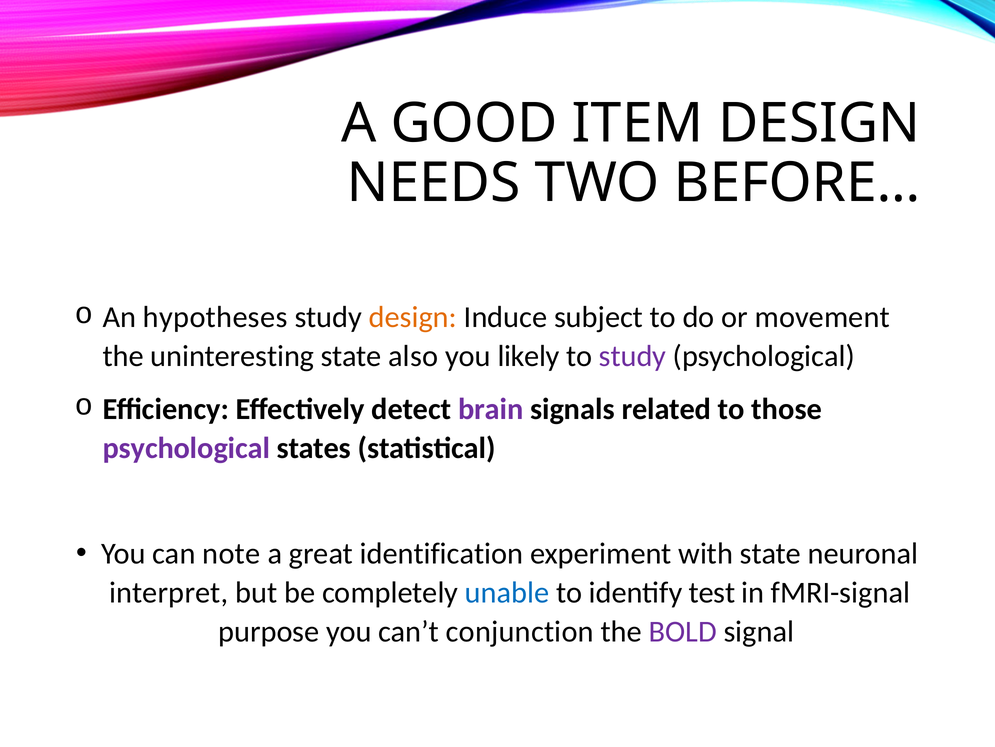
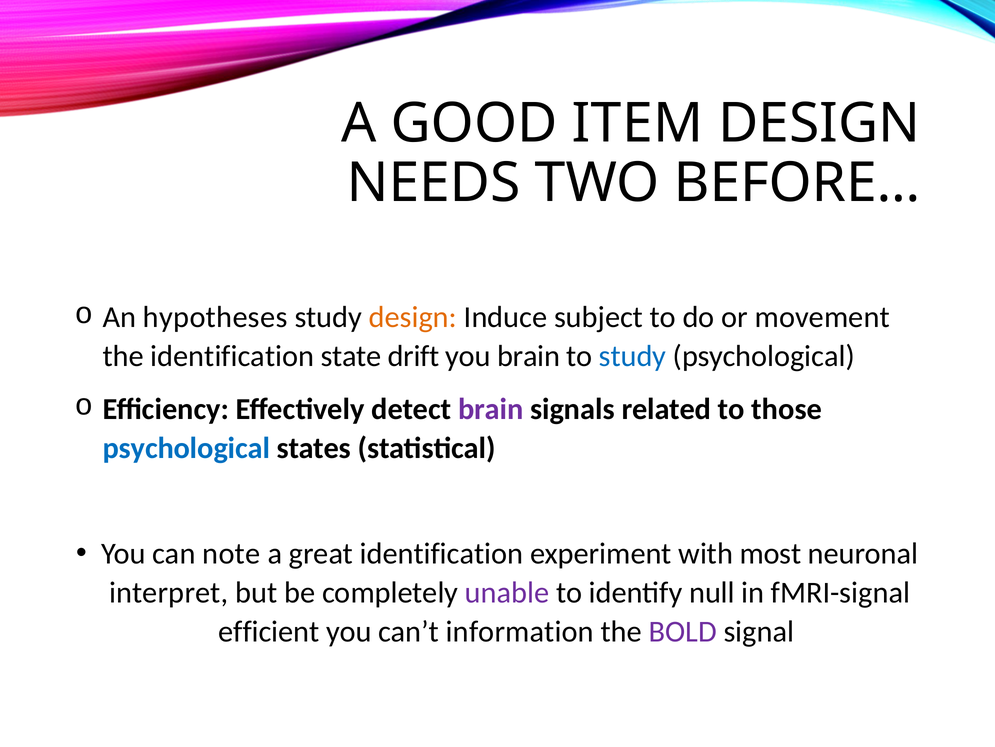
the uninteresting: uninteresting -> identification (232, 356)
also: also -> drift (414, 356)
you likely: likely -> brain (529, 356)
study colour: purple -> blue (633, 356)
psychological colour: purple -> blue (186, 448)
with state: state -> most (770, 553)
unable colour: blue -> purple (507, 592)
test: test -> null (712, 592)
purpose: purpose -> efficient (269, 631)
conjunction: conjunction -> information (520, 631)
